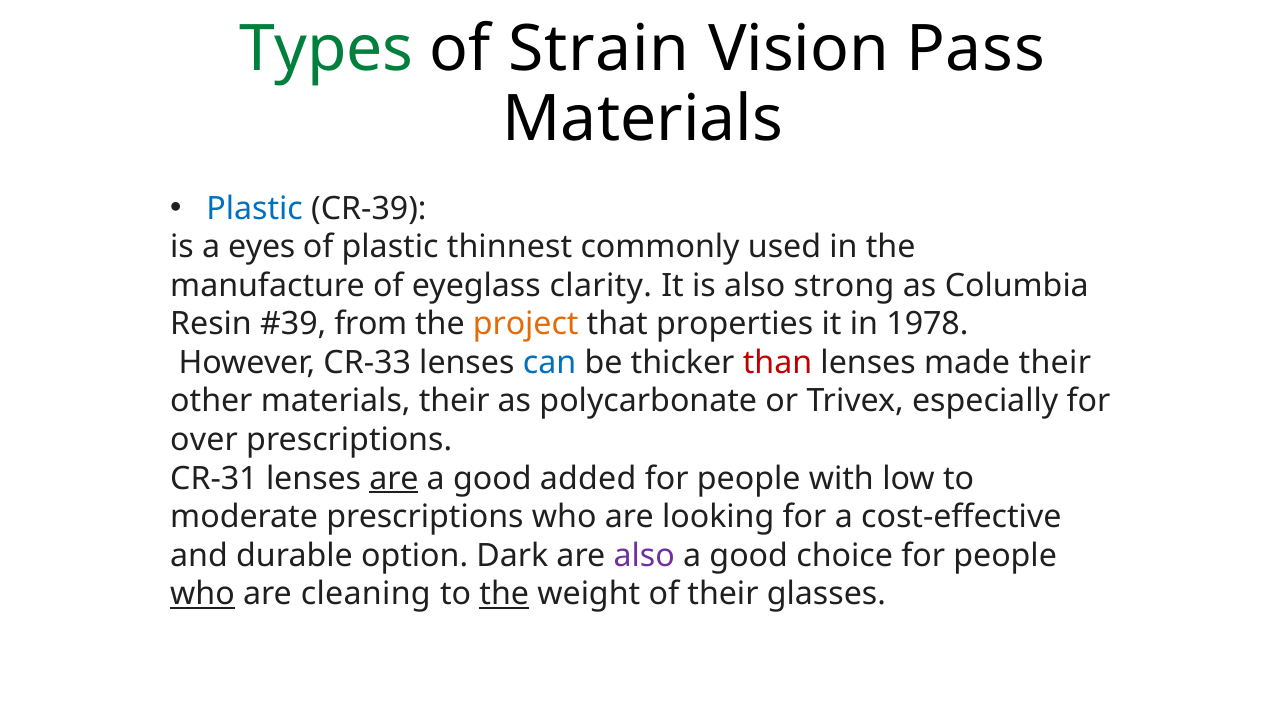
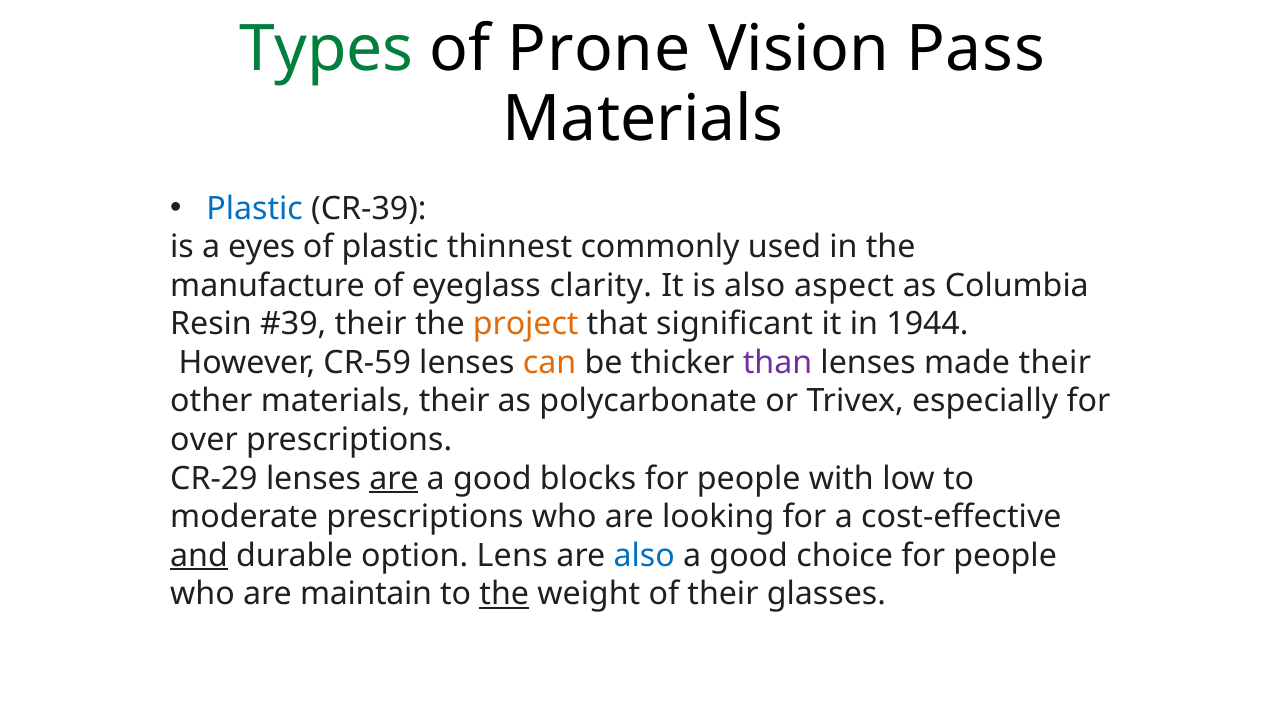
Strain: Strain -> Prone (599, 50)
strong: strong -> aspect (844, 286)
from: from -> their (371, 324)
properties: properties -> significant (735, 324)
1978: 1978 -> 1944 (927, 324)
CR-33: CR-33 -> CR-59 (367, 363)
can colour: blue -> orange (550, 363)
than colour: red -> purple (778, 363)
CR-31: CR-31 -> CR-29 (214, 479)
added: added -> blocks (588, 479)
and underline: none -> present (199, 556)
Dark: Dark -> Lens (512, 556)
also colour: purple -> blue (644, 556)
who underline: present -> none (202, 594)
cleaning: cleaning -> maintain (366, 594)
